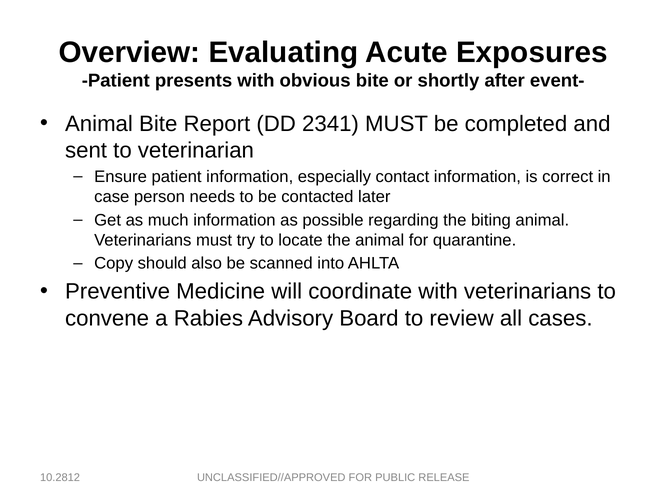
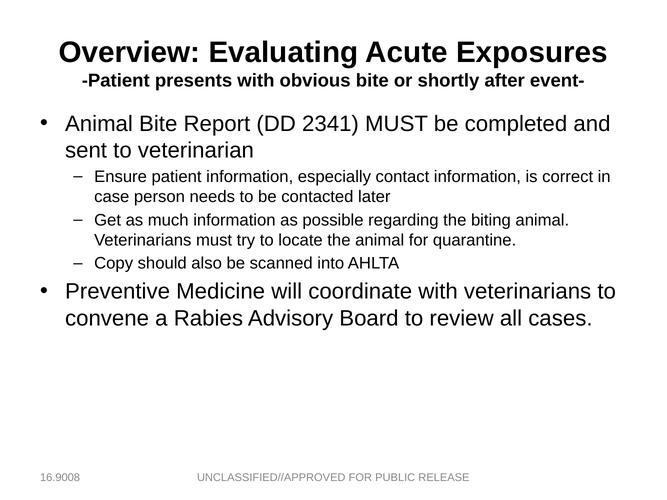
10.2812: 10.2812 -> 16.9008 (60, 478)
